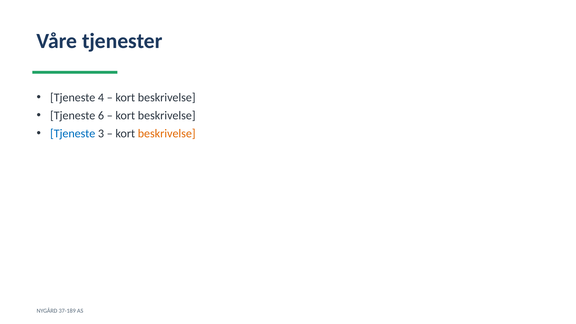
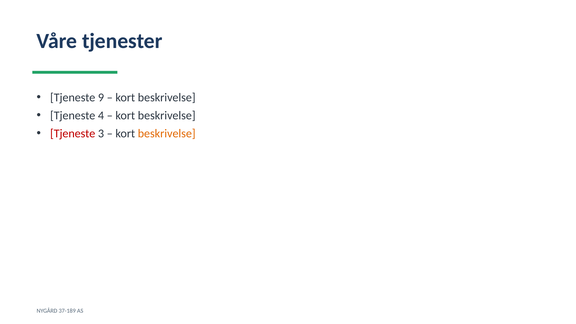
4: 4 -> 9 (101, 98)
6: 6 -> 4 (101, 116)
Tjeneste colour: blue -> red (73, 134)
